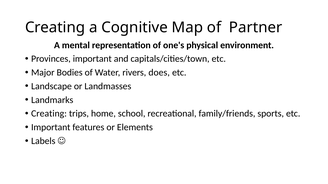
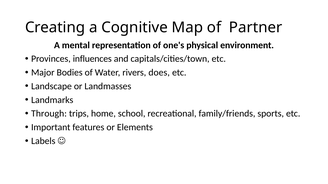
Provinces important: important -> influences (92, 59)
Creating: Creating -> Through (49, 114)
